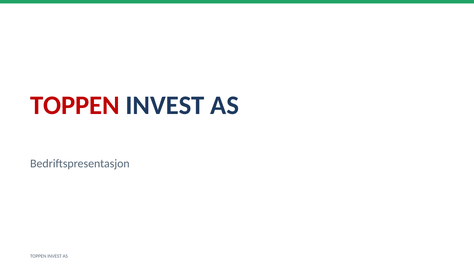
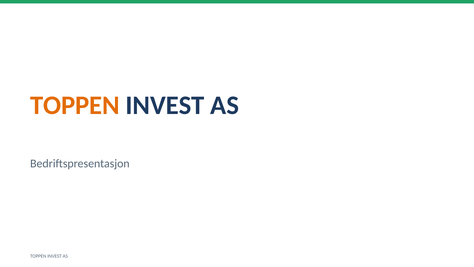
TOPPEN colour: red -> orange (75, 105)
